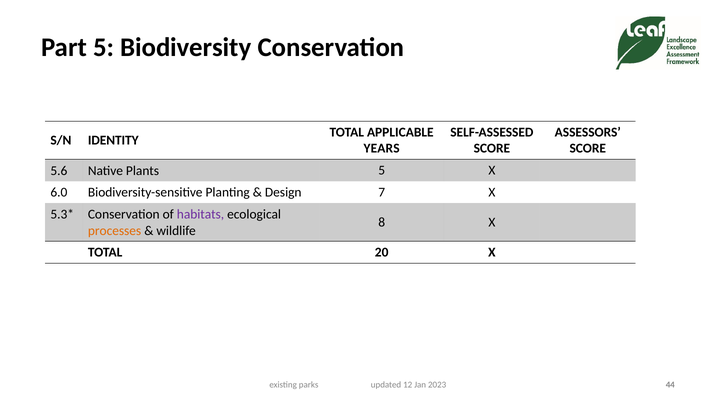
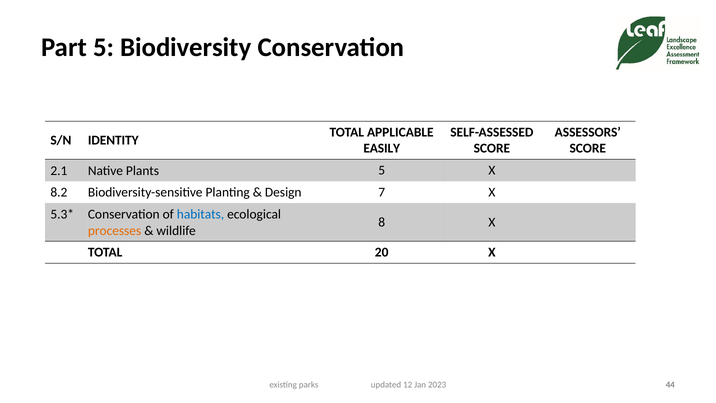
YEARS: YEARS -> EASILY (382, 148)
5.6: 5.6 -> 2.1 (59, 170)
6.0: 6.0 -> 8.2 (59, 192)
habitats colour: purple -> blue (201, 214)
